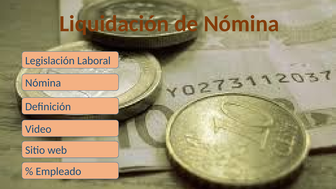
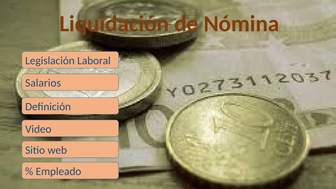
Nómina: Nómina -> Salarios (43, 83)
